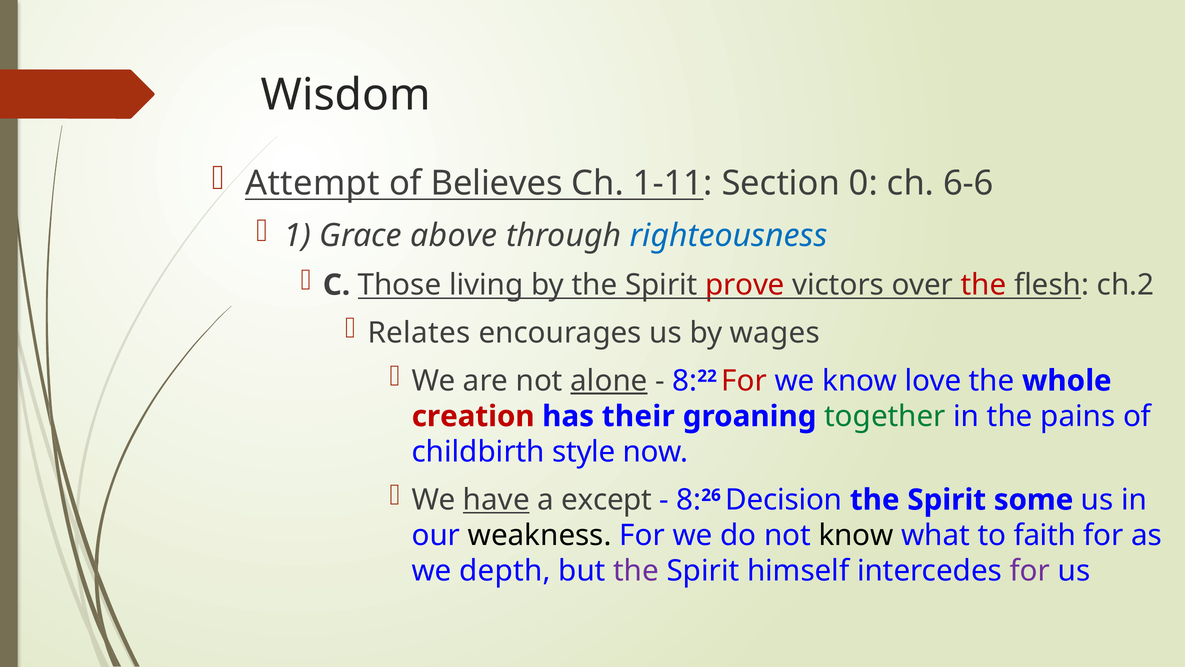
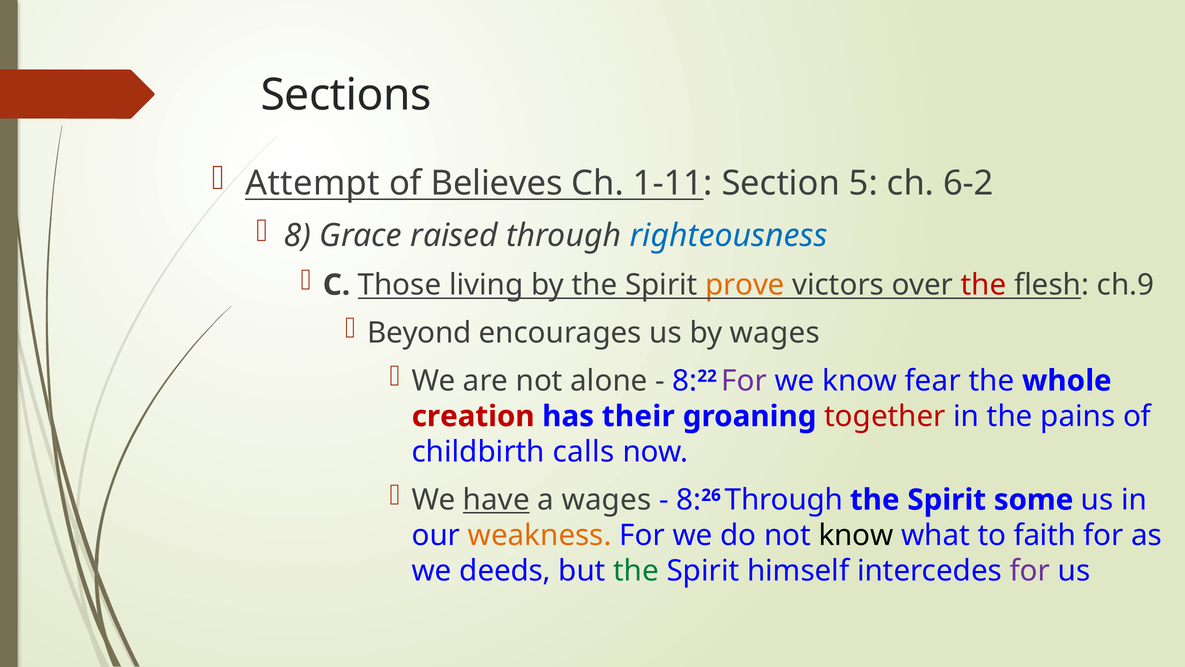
Wisdom: Wisdom -> Sections (346, 95)
0: 0 -> 5 (863, 183)
6-6: 6-6 -> 6-2 (968, 183)
1: 1 -> 8 (297, 236)
above: above -> raised (454, 236)
prove colour: red -> orange (745, 285)
ch.2: ch.2 -> ch.9 (1126, 285)
Relates: Relates -> Beyond (419, 333)
alone underline: present -> none (609, 381)
For colour: red -> purple (744, 381)
love: love -> fear (933, 381)
together colour: green -> red (885, 416)
style: style -> calls (584, 452)
a except: except -> wages (607, 500)
8:26 Decision: Decision -> Through (784, 500)
weakness colour: black -> orange (540, 535)
depth: depth -> deeds (505, 571)
the colour: purple -> green (636, 571)
